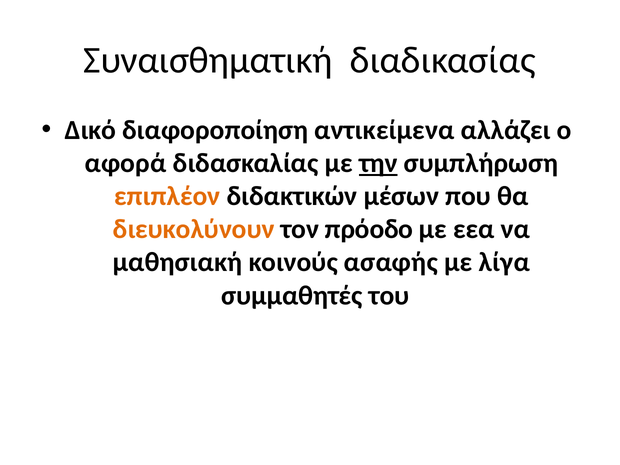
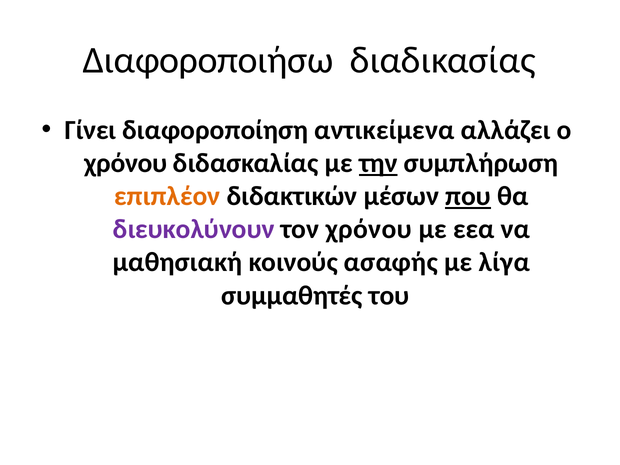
Συναισθηματική: Συναισθηματική -> Διαφοροποιήσω (208, 60)
Δικό: Δικό -> Γίνει (91, 130)
αφορά: αφορά -> χρόνου (126, 163)
που underline: none -> present (468, 196)
διευκολύνουν colour: orange -> purple (194, 229)
τον πρόοδο: πρόοδο -> χρόνου (369, 229)
